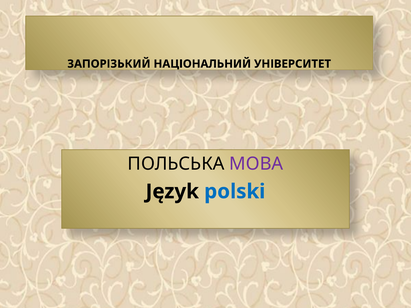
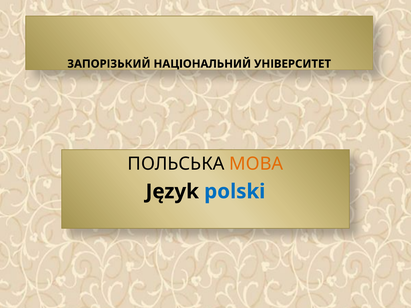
МОВА colour: purple -> orange (256, 164)
